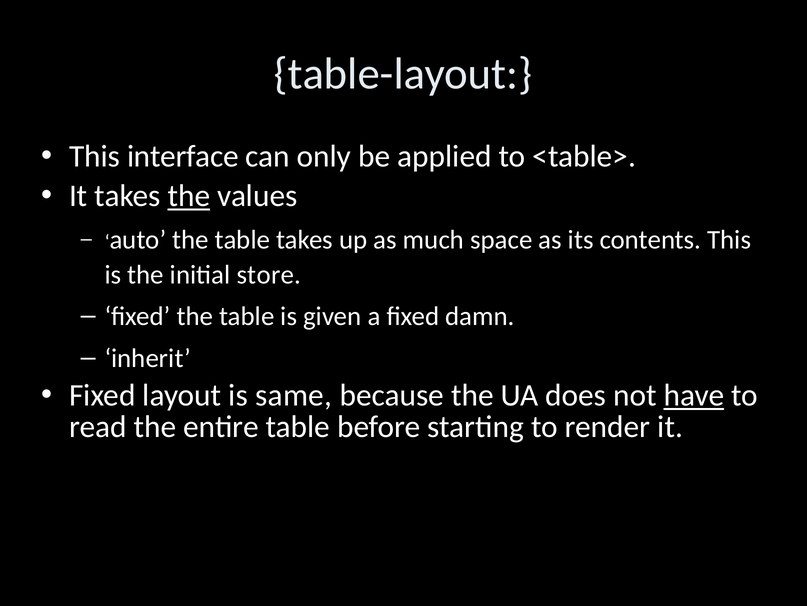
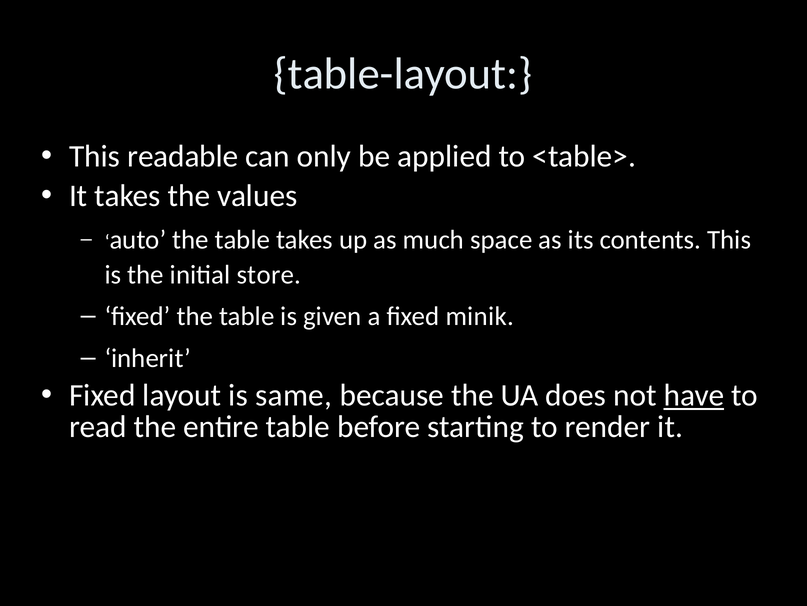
interface: interface -> readable (183, 156)
the underline: present -> none (189, 196)
damn: damn -> minik (480, 316)
